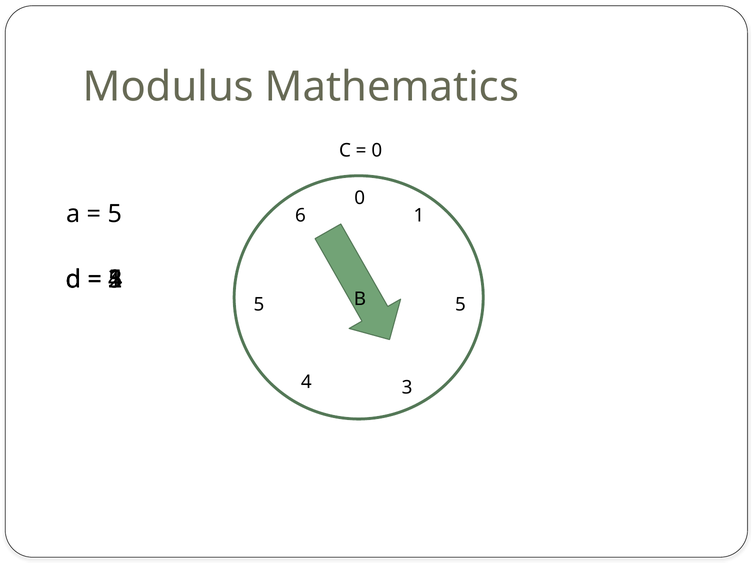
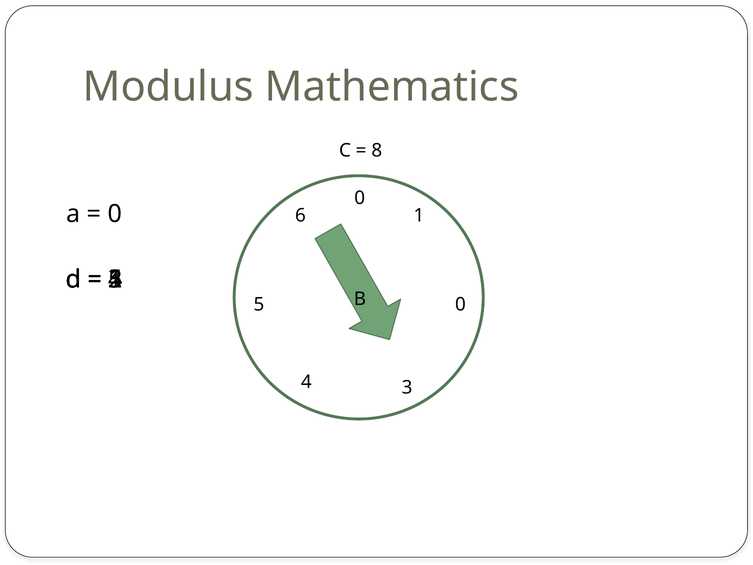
0: 0 -> 8 (377, 150)
5: 5 -> 0 (115, 214)
5 5: 5 -> 0 (460, 305)
